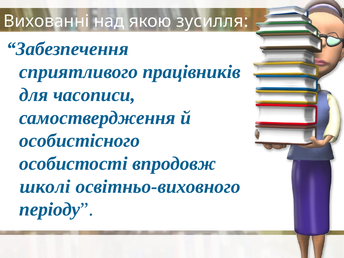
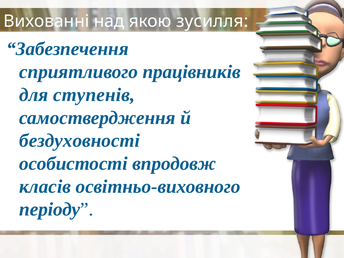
часописи: часописи -> ступенів (94, 95)
особистісного: особистісного -> бездуховності (80, 141)
школі: школі -> класів (45, 186)
